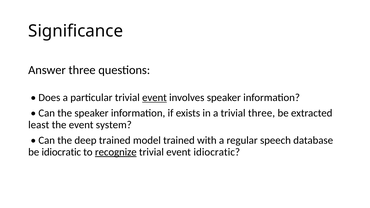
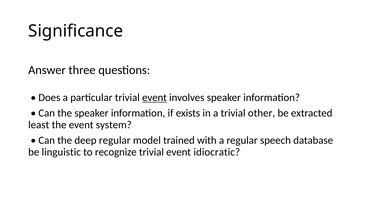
trivial three: three -> other (262, 113)
deep trained: trained -> regular (115, 140)
be idiocratic: idiocratic -> linguistic (61, 152)
recognize underline: present -> none (116, 152)
